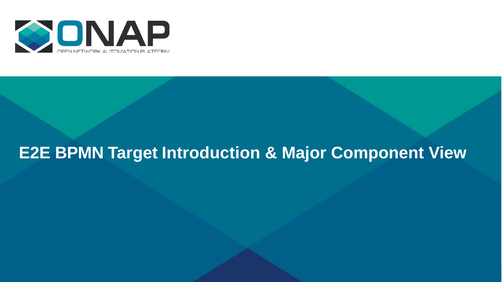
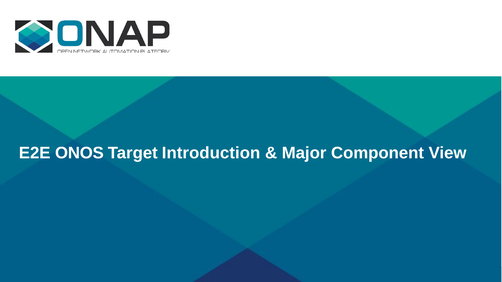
BPMN: BPMN -> ONOS (79, 153)
